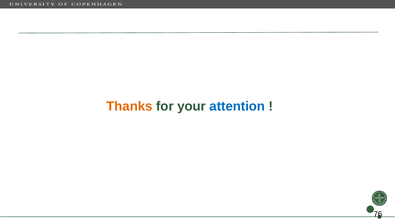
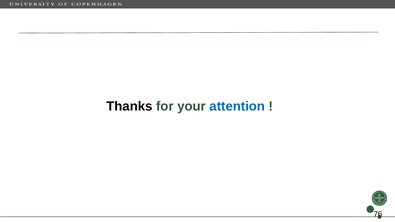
Thanks colour: orange -> black (129, 106)
